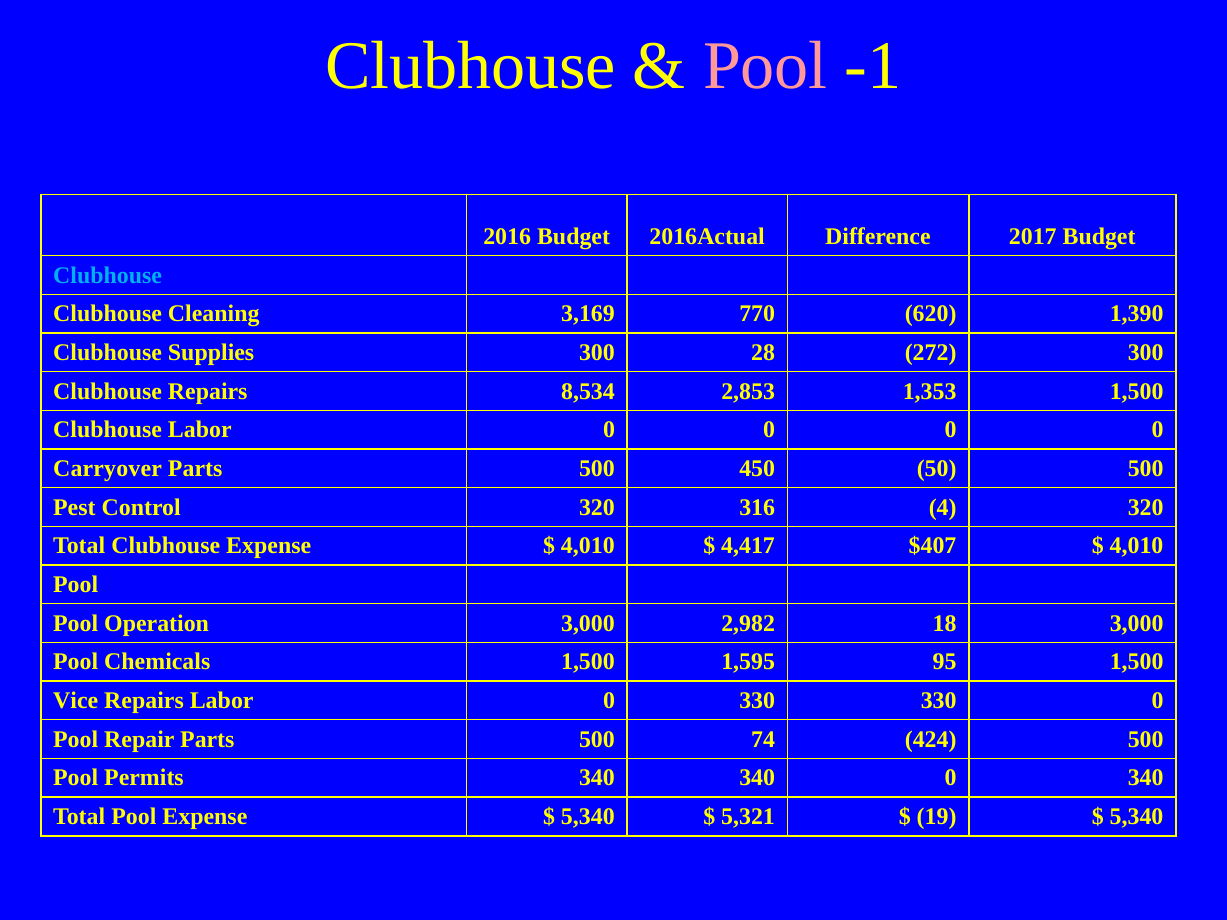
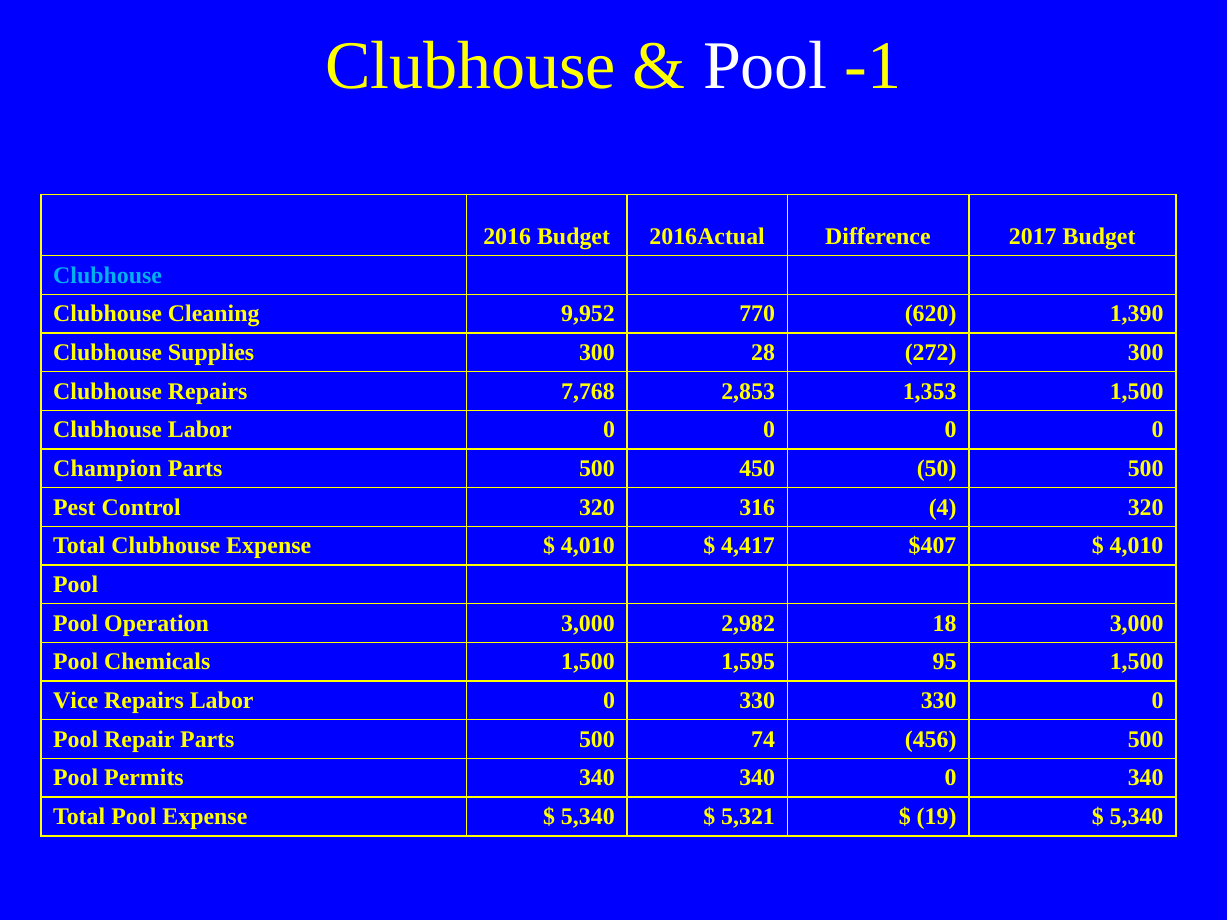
Pool colour: pink -> white (765, 66)
3,169: 3,169 -> 9,952 (588, 314)
8,534: 8,534 -> 7,768 (588, 391)
Carryover: Carryover -> Champion (108, 469)
424: 424 -> 456 (931, 740)
